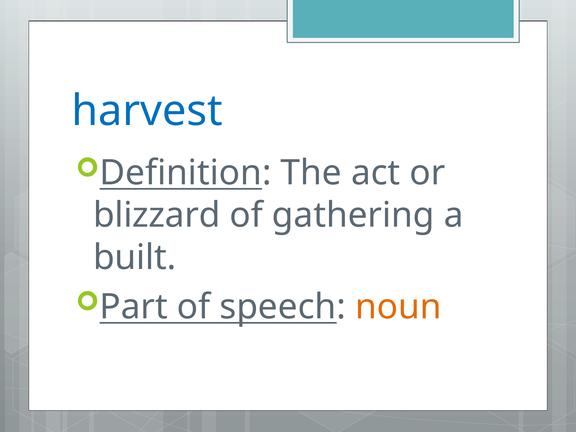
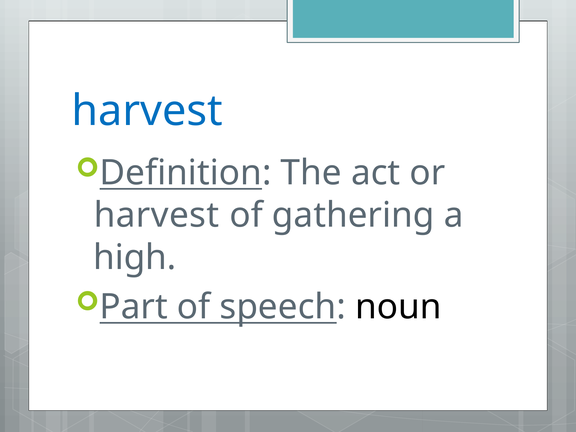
blizzard: blizzard -> harvest (157, 215)
built: built -> high (135, 257)
noun colour: orange -> black (398, 307)
